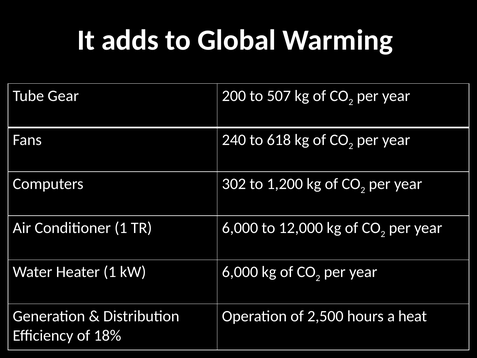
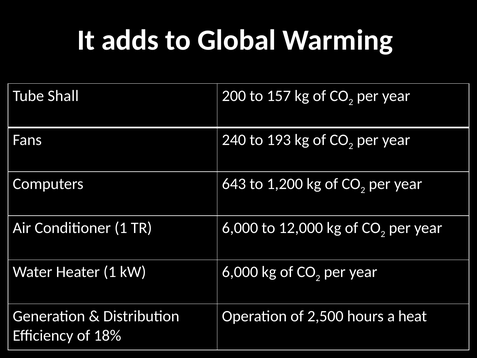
Gear: Gear -> Shall (63, 96)
507: 507 -> 157 (279, 96)
618: 618 -> 193 (279, 140)
302: 302 -> 643 (234, 184)
